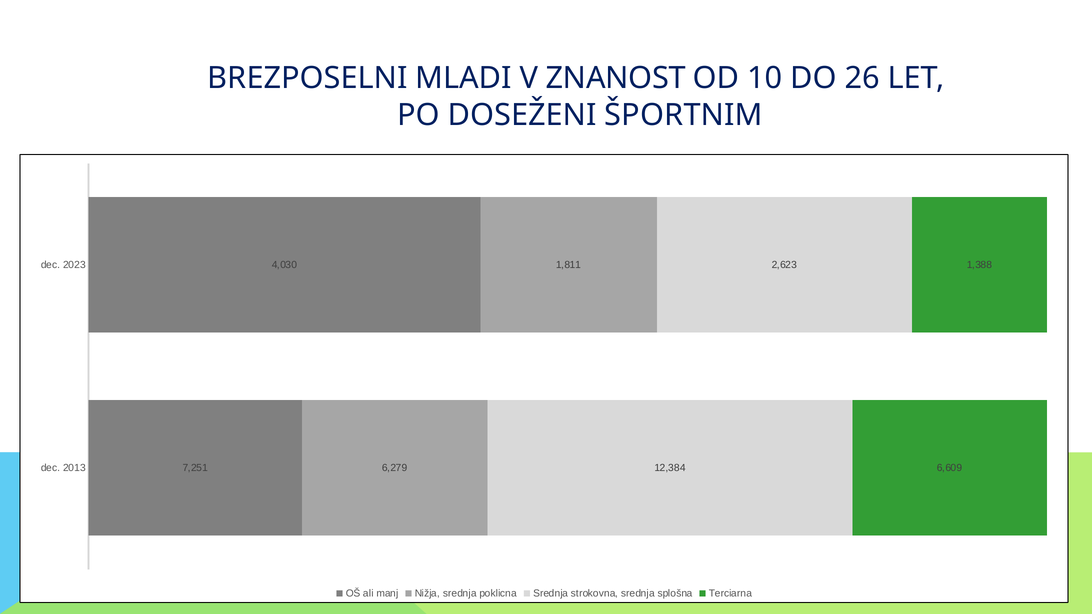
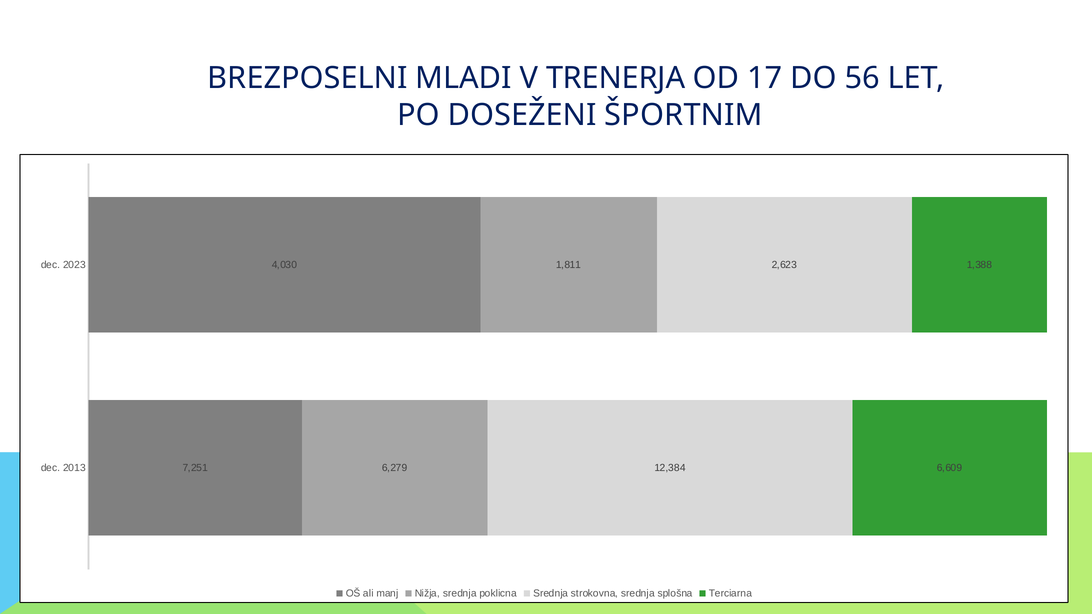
ZNANOST: ZNANOST -> TRENERJA (616, 78)
10: 10 -> 17 (765, 78)
26: 26 -> 56 (862, 78)
